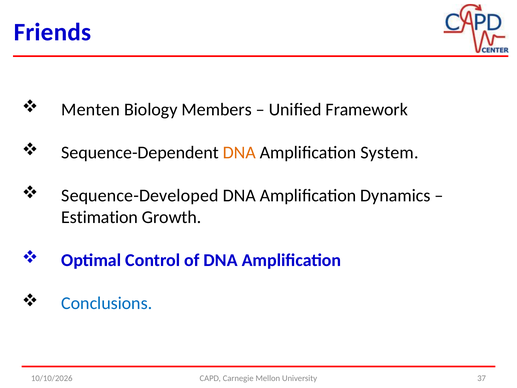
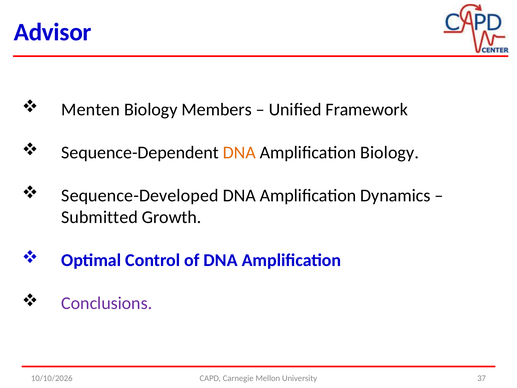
Friends: Friends -> Advisor (53, 32)
Amplification System: System -> Biology (390, 152)
Estimation: Estimation -> Submitted (100, 217)
Conclusions colour: blue -> purple (107, 303)
